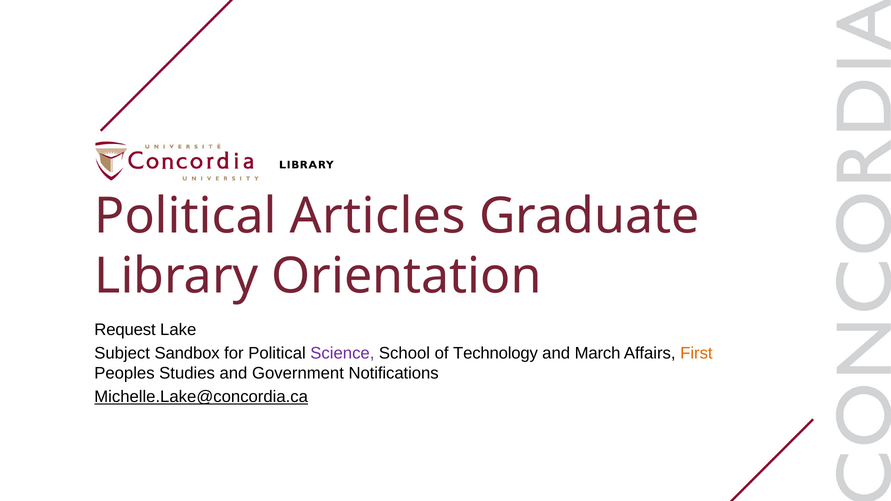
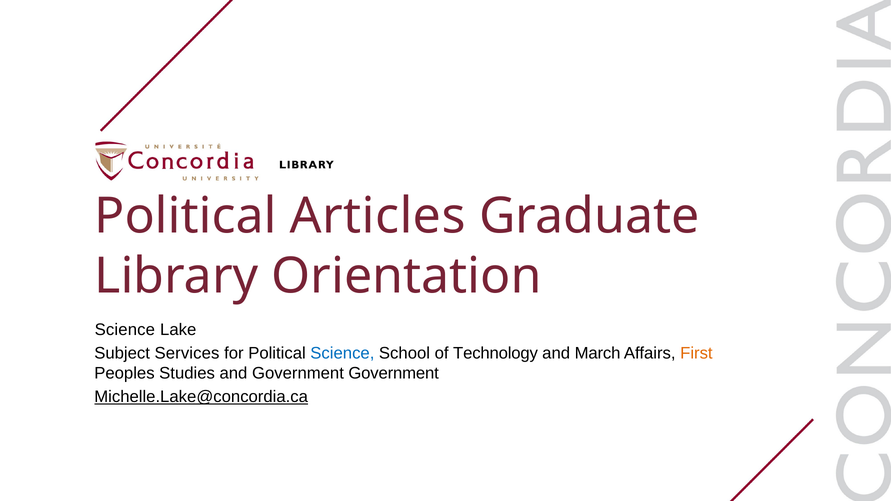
Request: Request -> Science (125, 330)
Sandbox: Sandbox -> Services (187, 353)
Science colour: purple -> blue (342, 353)
Government Notifications: Notifications -> Government (394, 374)
